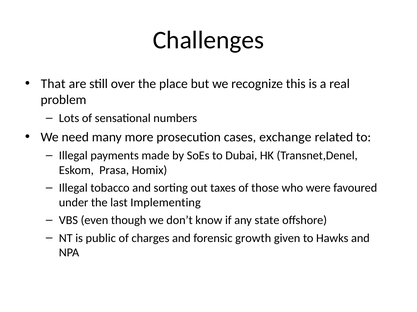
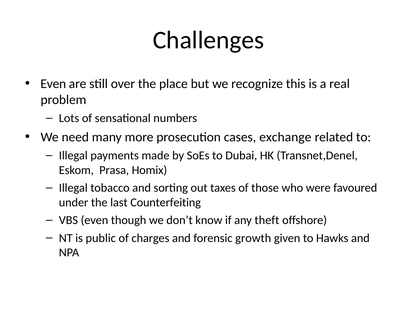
That: That -> Even (53, 84)
Implementing: Implementing -> Counterfeiting (166, 203)
state: state -> theft (267, 221)
